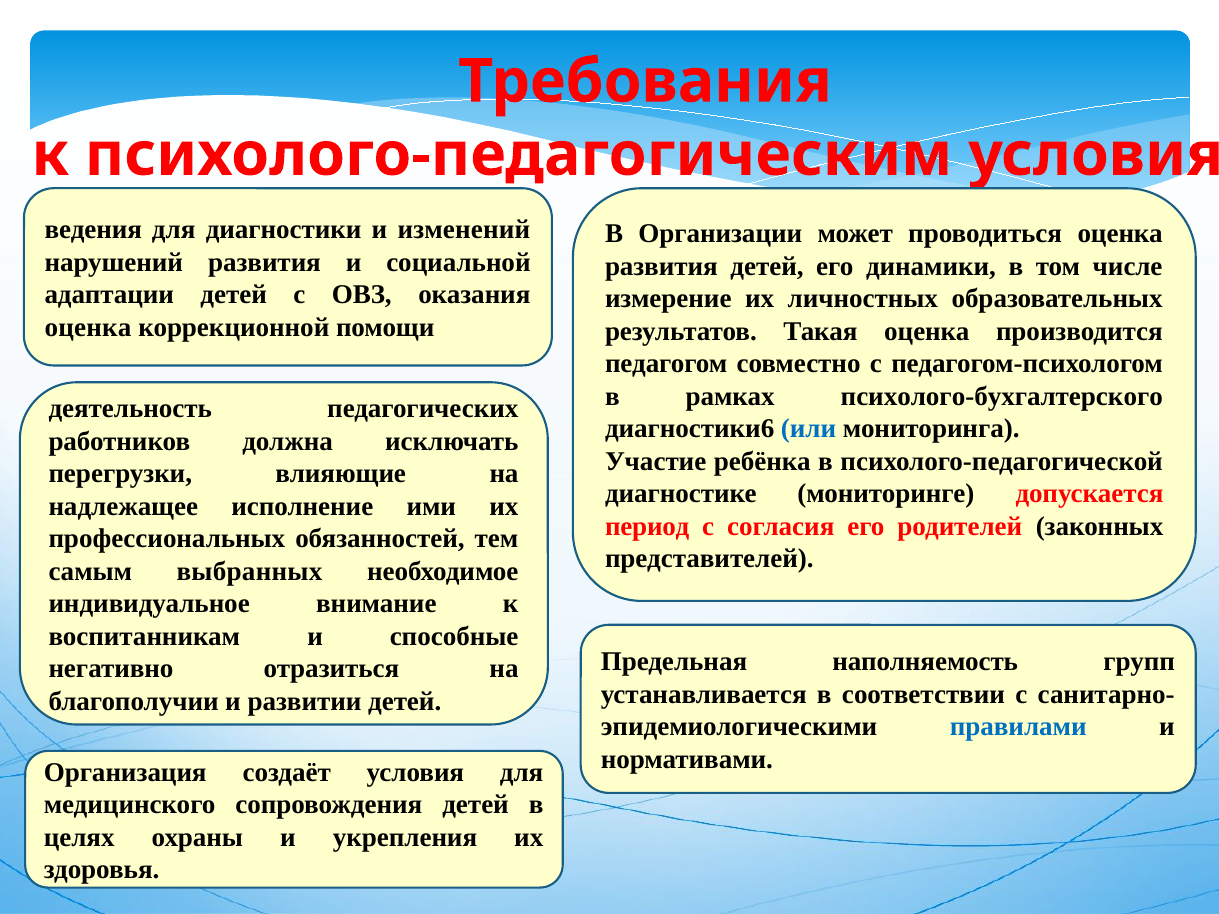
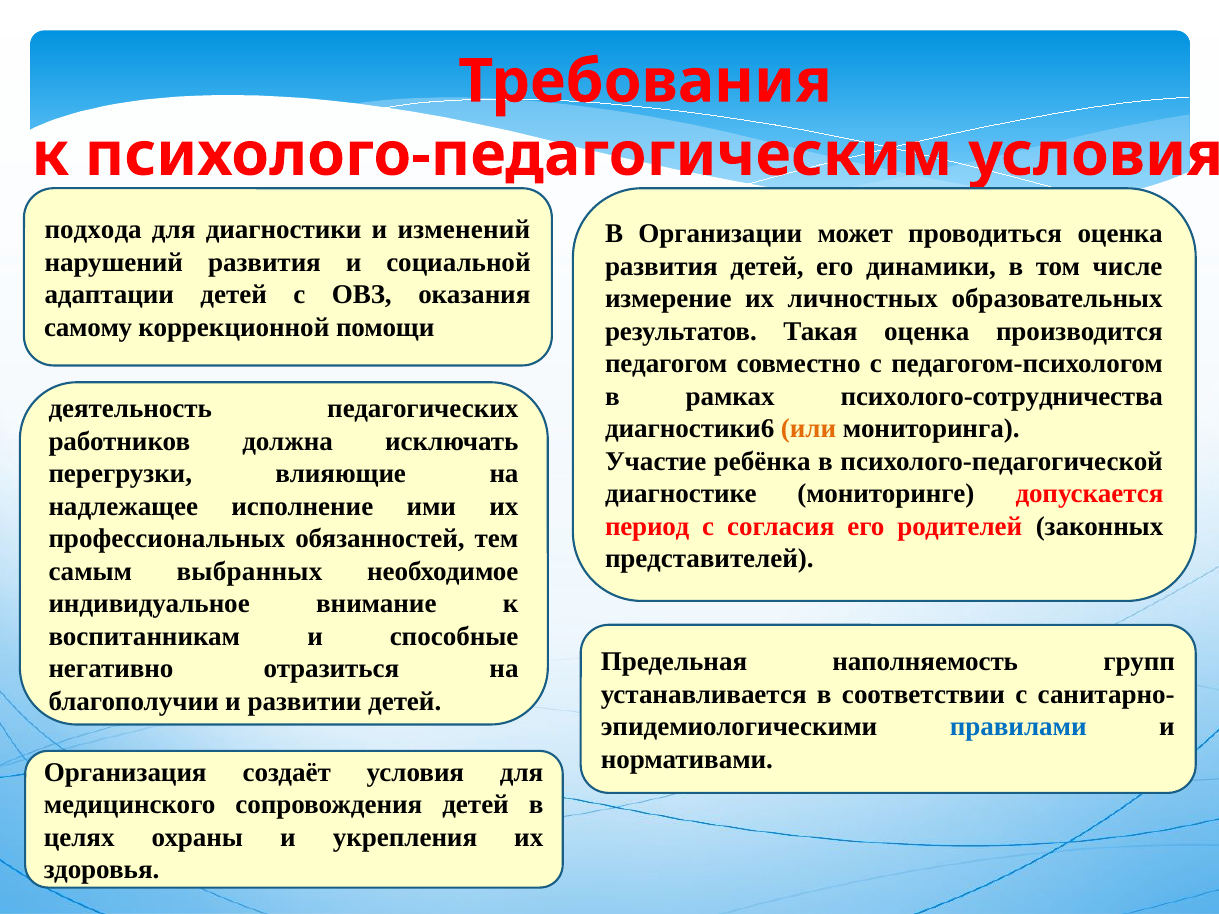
ведения: ведения -> подхода (93, 230)
оценка: оценка -> самому (88, 327)
психолого-бухгалтерского: психолого-бухгалтерского -> психолого-сотрудничества (1002, 397)
или colour: blue -> orange (809, 429)
